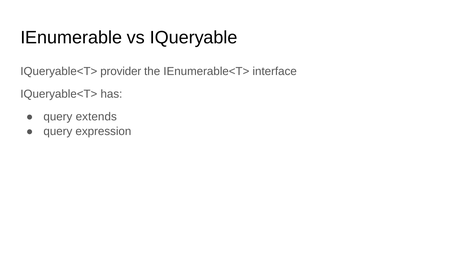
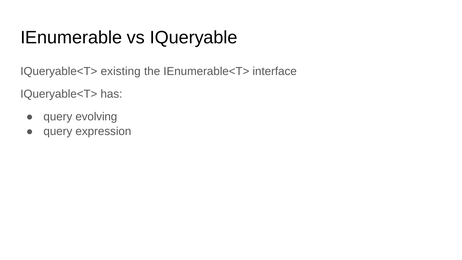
provider: provider -> existing (121, 71)
extends: extends -> evolving (96, 117)
